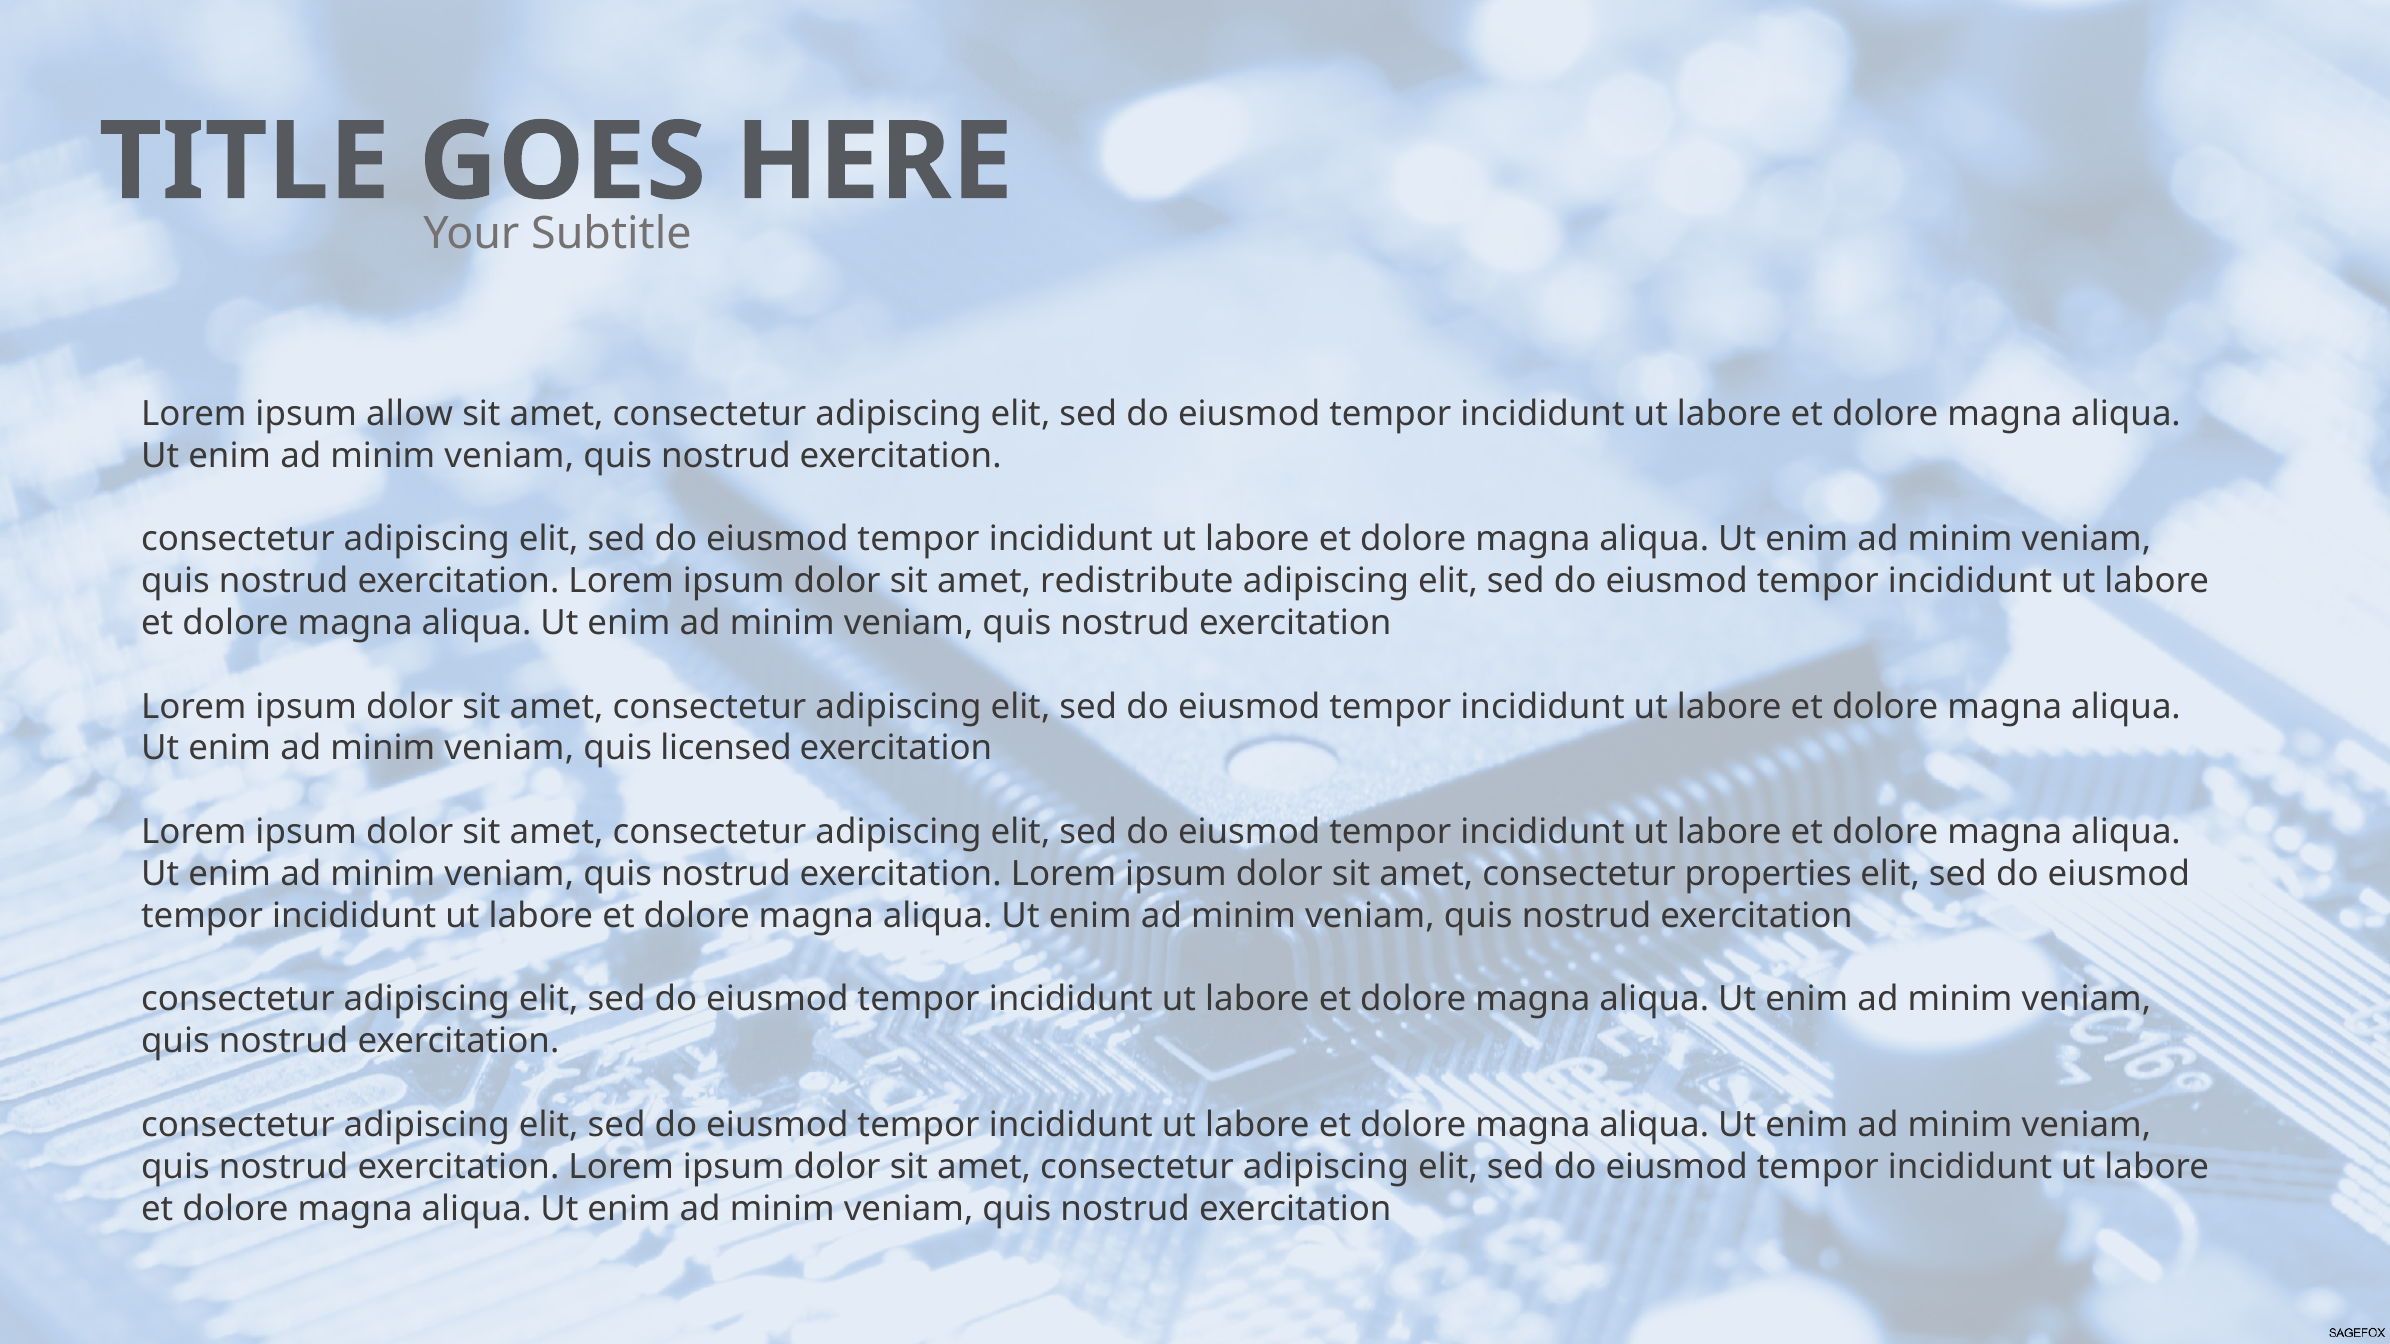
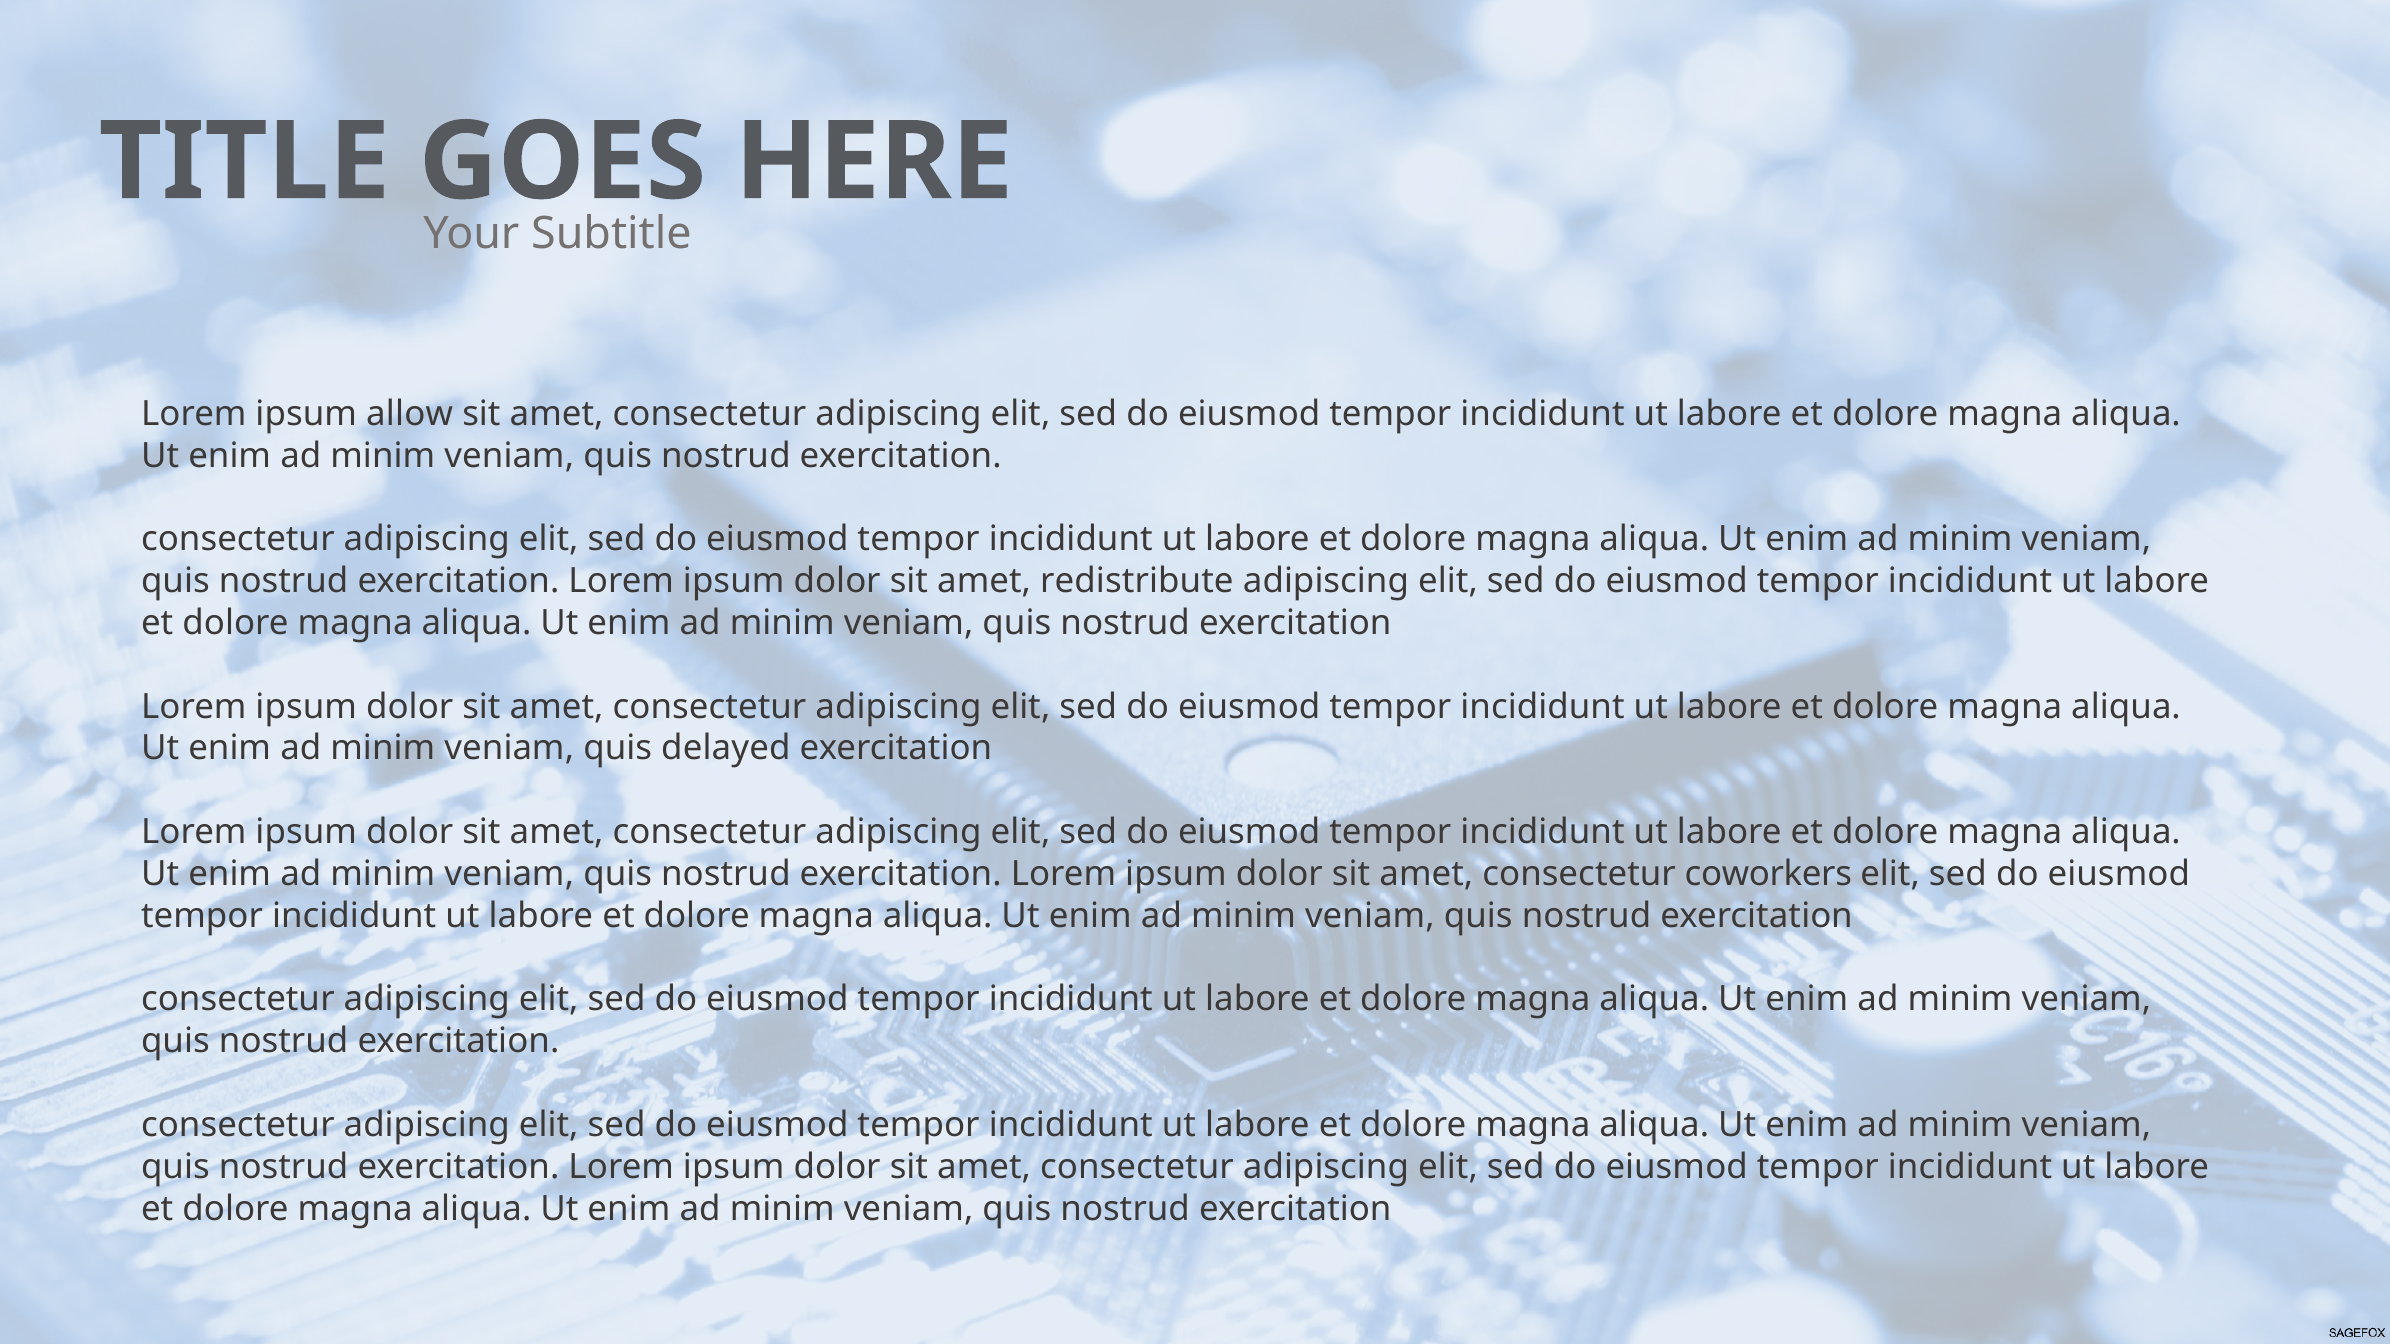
licensed: licensed -> delayed (726, 749)
properties: properties -> coworkers (1768, 874)
